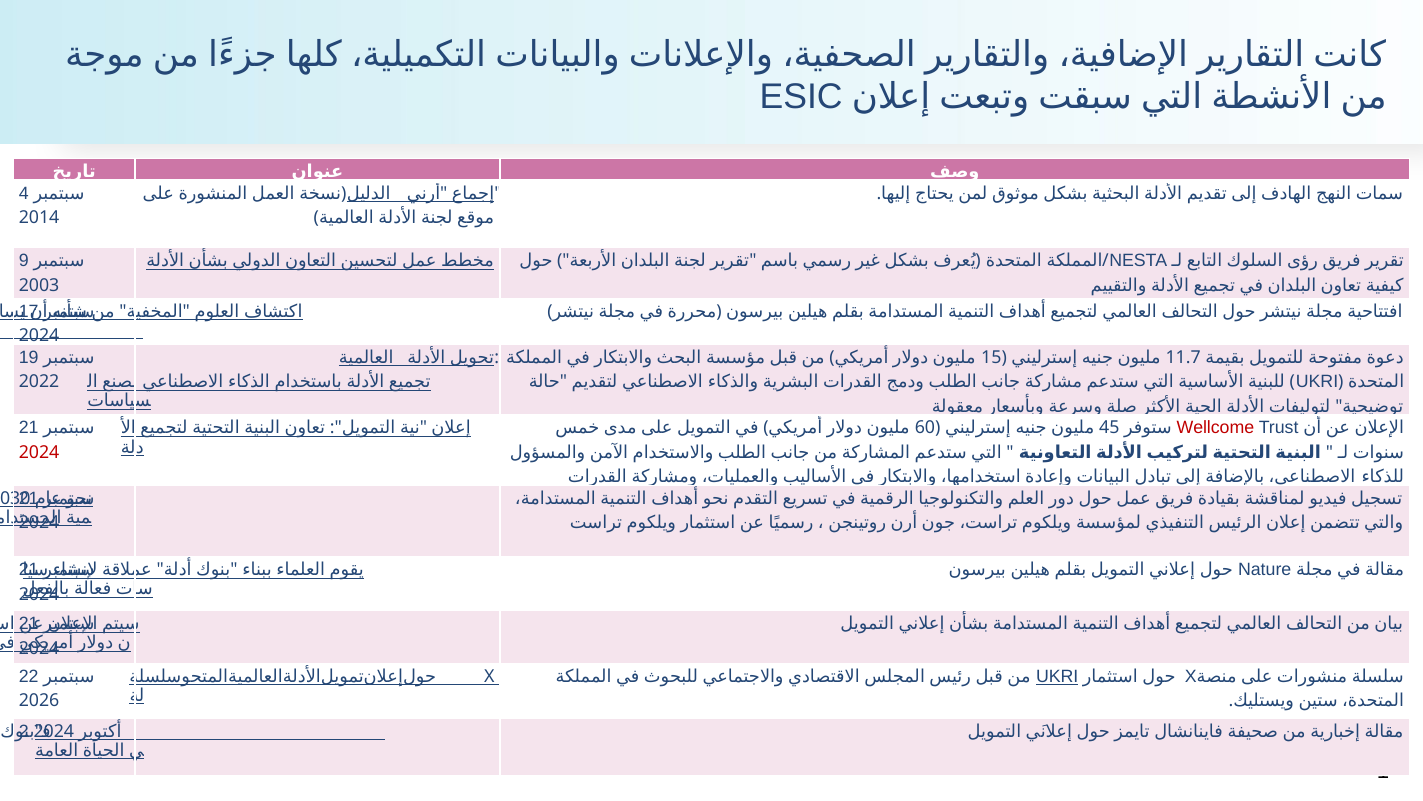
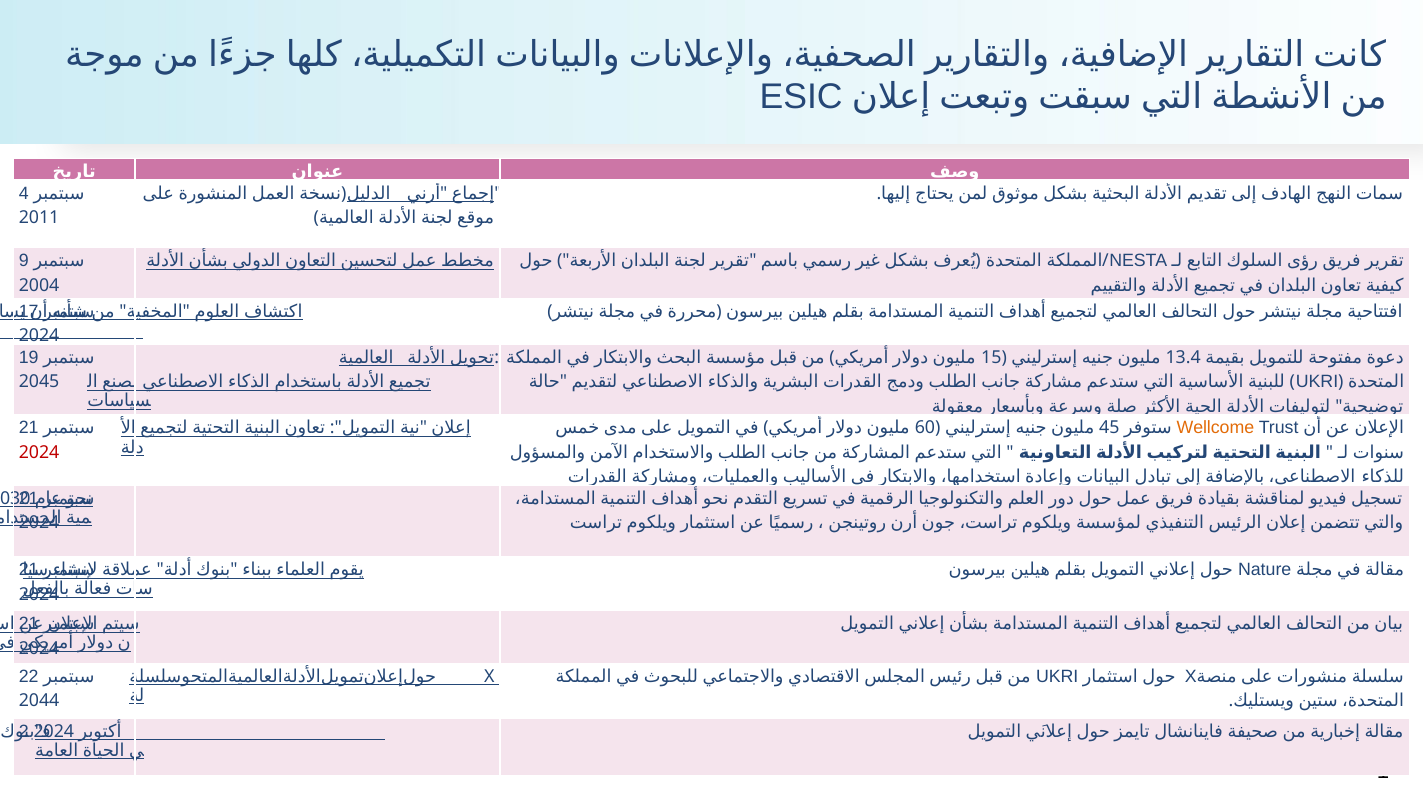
2014: 2014 -> 2011 (39, 218)
2003: 2003 -> 2004 (39, 285)
11.7: 11.7 -> 13.4 (1183, 357)
2022: 2022 -> 2045 (39, 382)
Wellcome colour: red -> orange (1215, 428)
UKRI underline: present -> none (1057, 676)
2026: 2026 -> 2044 (39, 700)
